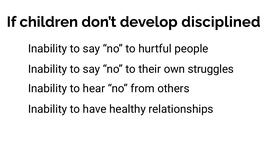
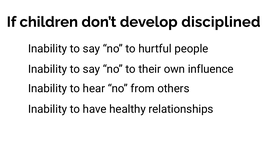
struggles: struggles -> influence (211, 69)
